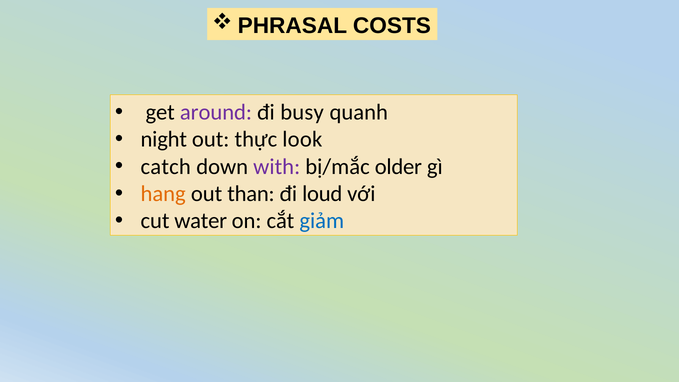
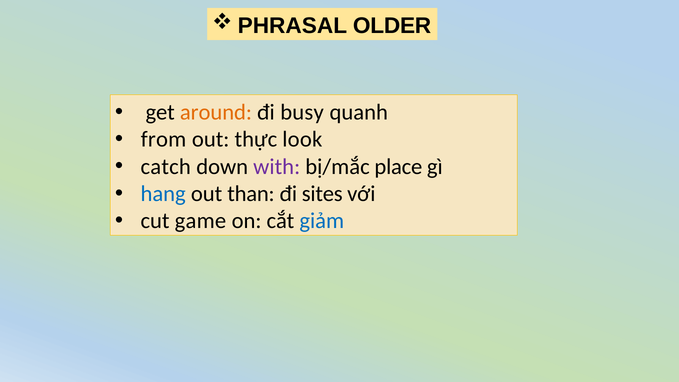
COSTS: COSTS -> OLDER (392, 26)
around colour: purple -> orange (216, 112)
night: night -> from (164, 139)
older: older -> place (398, 167)
hang colour: orange -> blue (163, 194)
loud: loud -> sites (322, 194)
water: water -> game (200, 221)
